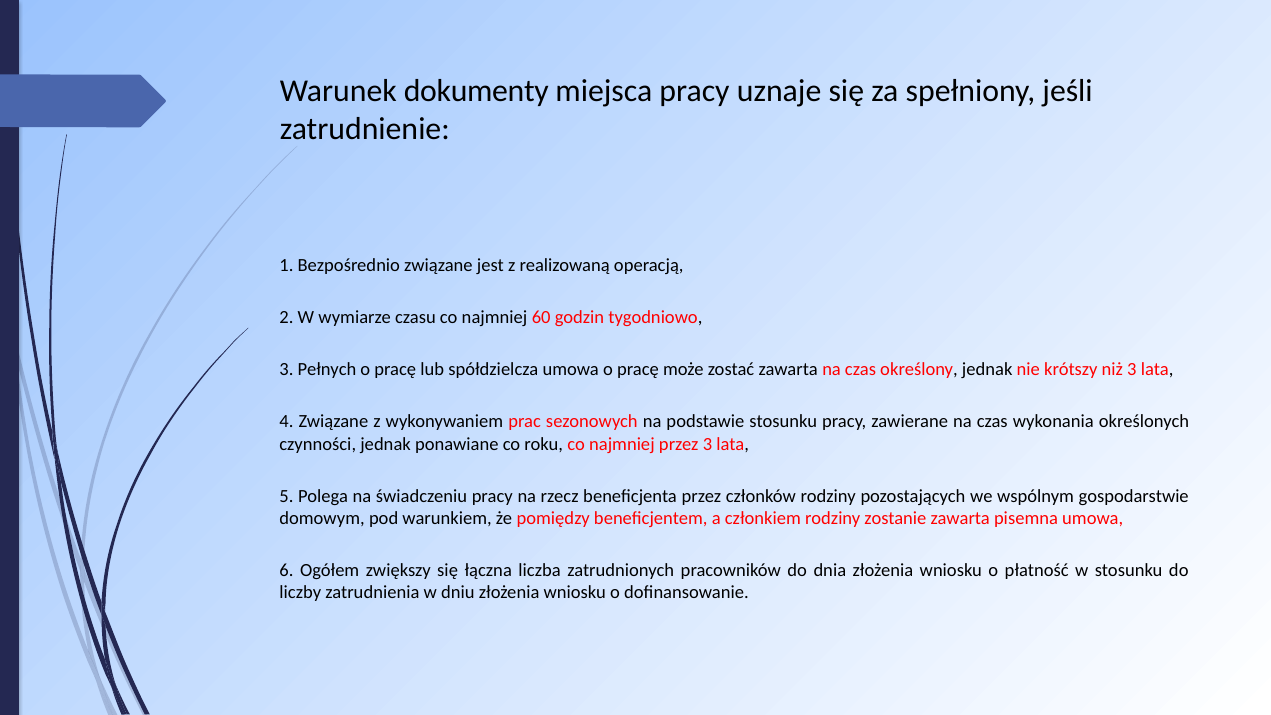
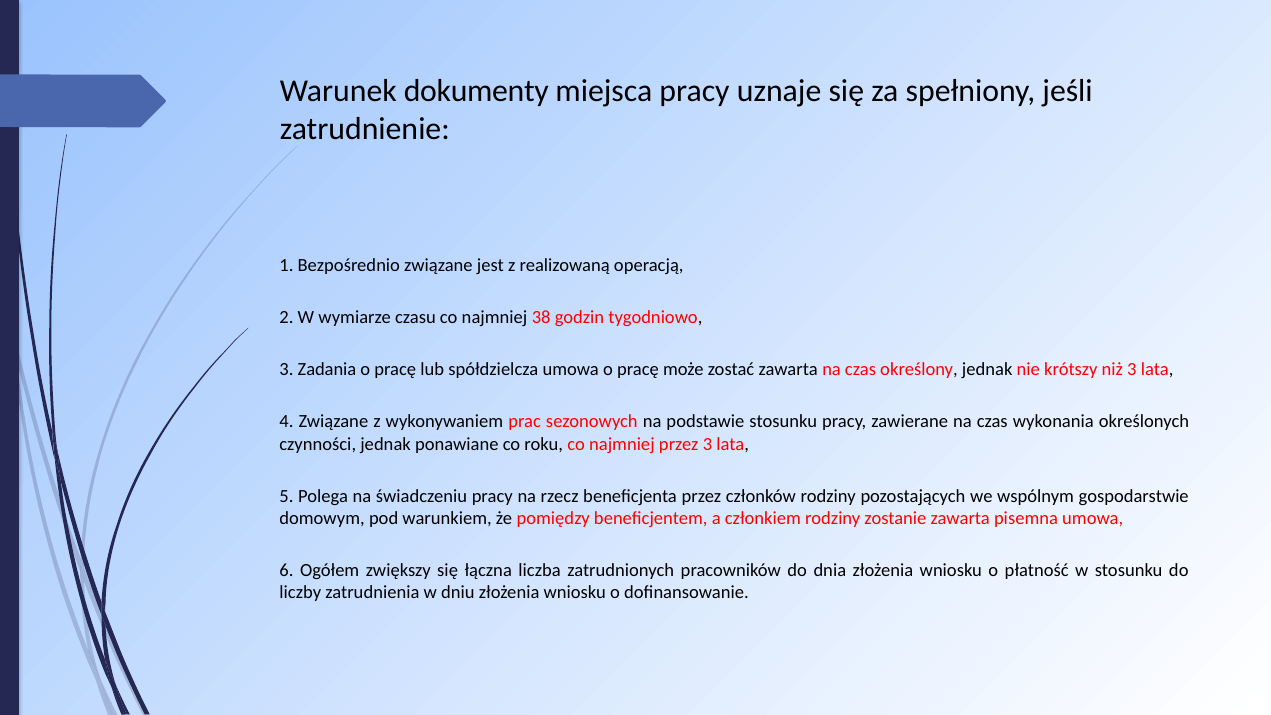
60: 60 -> 38 (541, 318)
Pełnych: Pełnych -> Zadania (327, 370)
